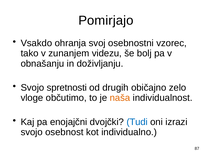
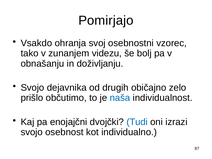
spretnosti: spretnosti -> dejavnika (67, 88)
vloge: vloge -> prišlo (32, 98)
naša colour: orange -> blue (120, 98)
